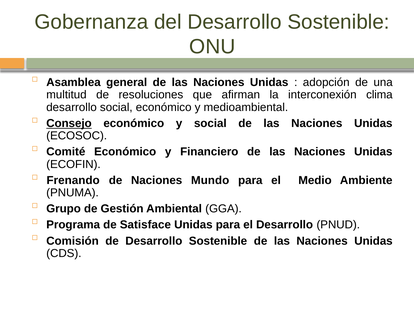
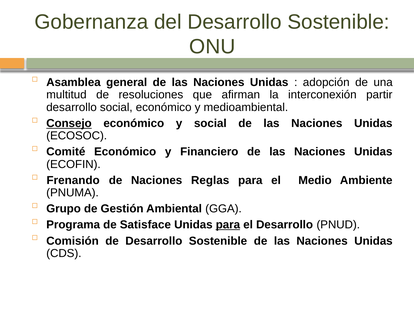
clima: clima -> partir (379, 95)
Mundo: Mundo -> Reglas (210, 180)
para underline: none -> present (228, 224)
